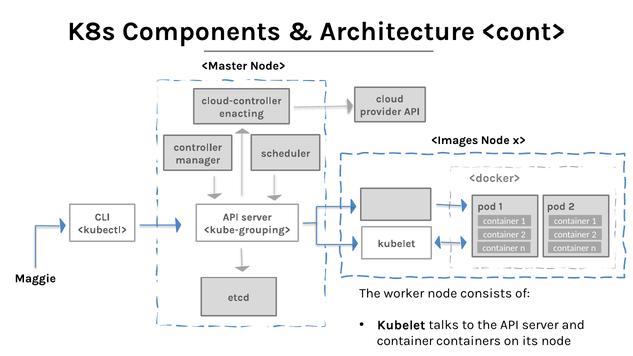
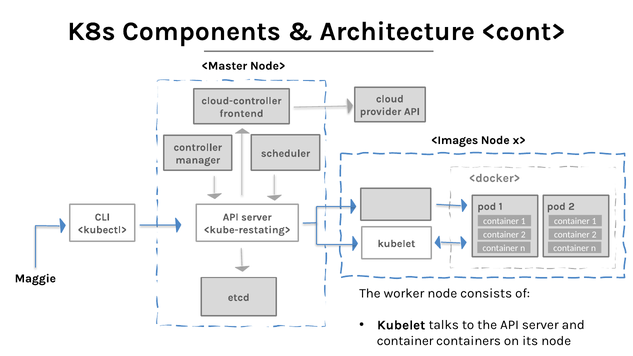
enacting: enacting -> frontend (241, 113)
<kube-grouping>: <kube-grouping> -> <kube-restating> (247, 230)
